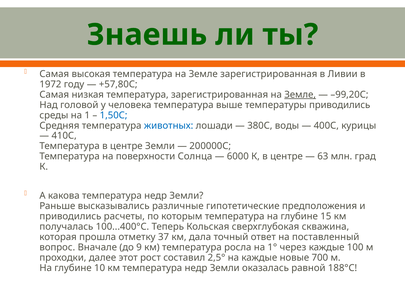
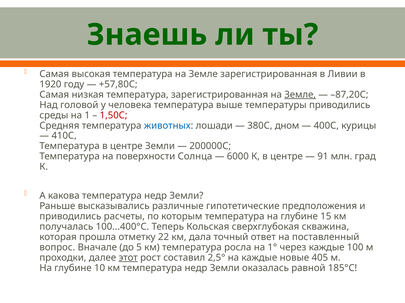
1972: 1972 -> 1920 (50, 85)
–99,20С: –99,20С -> –87,20С (349, 95)
1,50С colour: blue -> red (114, 116)
воды: воды -> дном (287, 126)
63: 63 -> 91 (323, 157)
37: 37 -> 22 (163, 238)
9: 9 -> 5 (139, 248)
этот underline: none -> present (128, 258)
700: 700 -> 405 (320, 258)
188°C: 188°C -> 185°C (343, 269)
